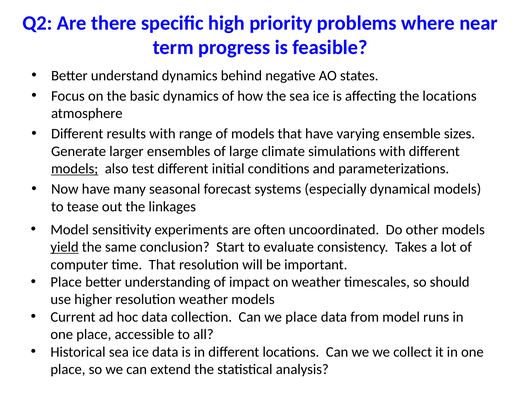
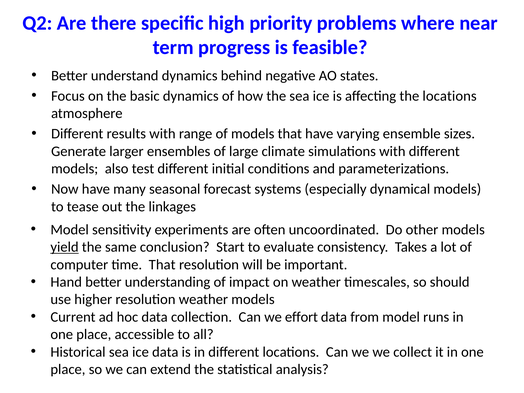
models underline: present -> none (75, 169)
Place: Place -> Hand (66, 282)
we place: place -> effort (301, 317)
